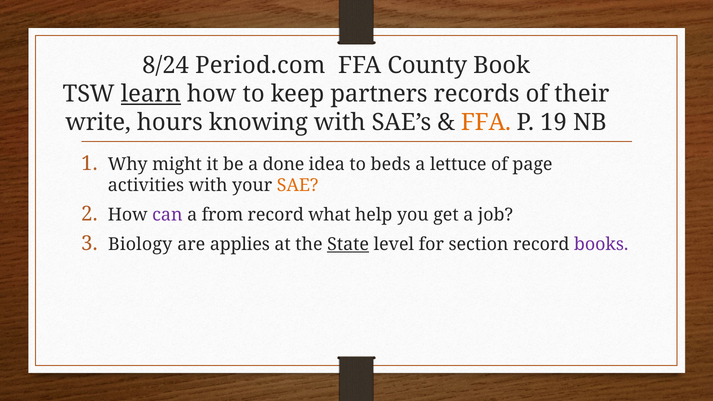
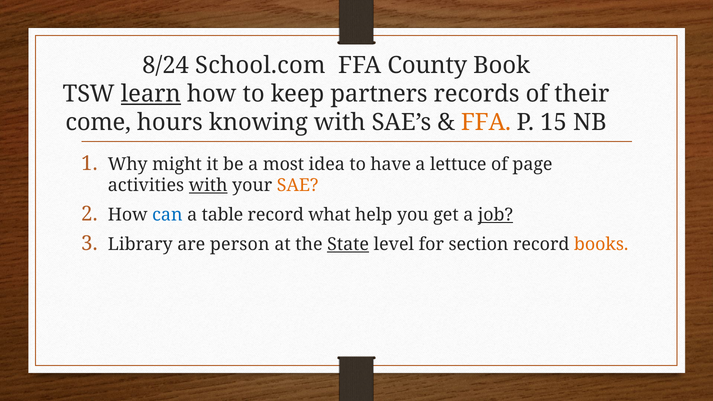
Period.com: Period.com -> School.com (260, 65)
write: write -> come (98, 122)
19: 19 -> 15 (554, 122)
done: done -> most (283, 164)
beds: beds -> have (391, 164)
with underline: none -> present (208, 186)
can colour: purple -> blue (167, 215)
from: from -> table (222, 215)
job underline: none -> present (495, 215)
Biology: Biology -> Library (140, 244)
applies: applies -> person (240, 244)
books colour: purple -> orange (601, 244)
